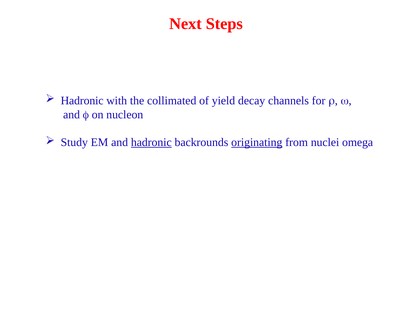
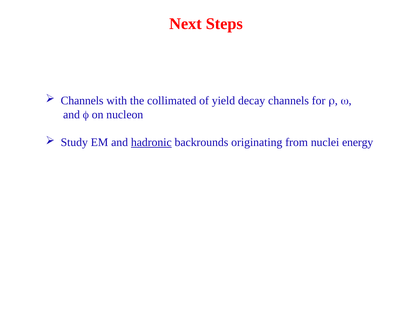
Hadronic: Hadronic -> Channels (82, 101)
originating underline: present -> none (257, 143)
omega: omega -> energy (358, 143)
